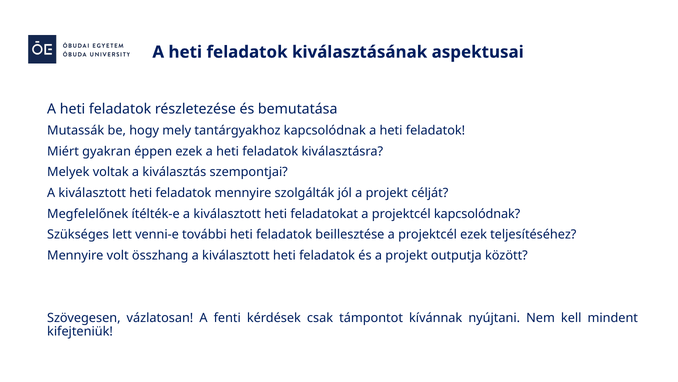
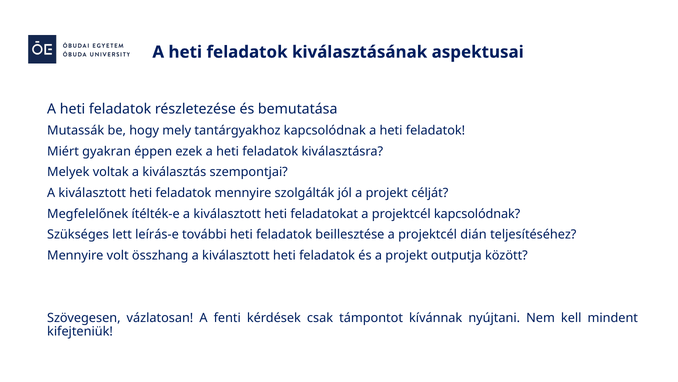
venni-e: venni-e -> leírás-e (157, 234)
projektcél ezek: ezek -> dián (473, 234)
